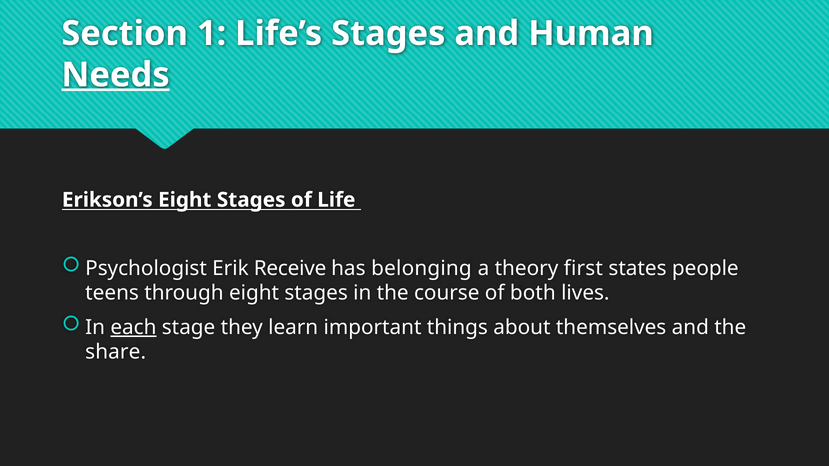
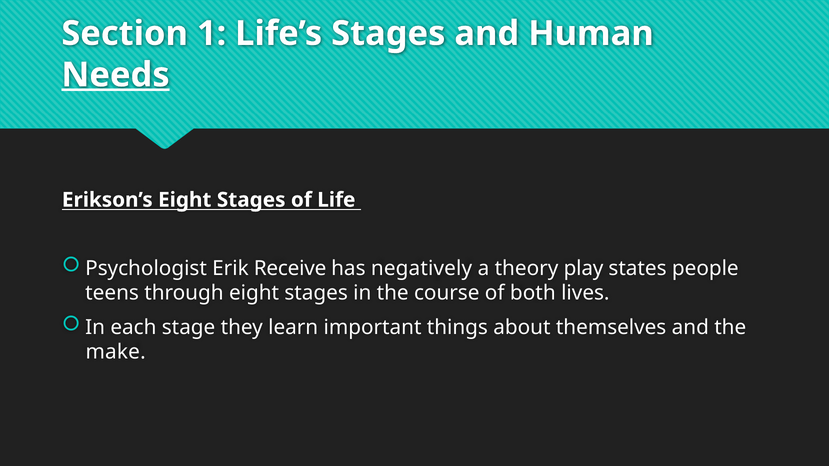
belonging: belonging -> negatively (422, 268)
first: first -> play (584, 268)
each underline: present -> none (133, 327)
share: share -> make (116, 352)
